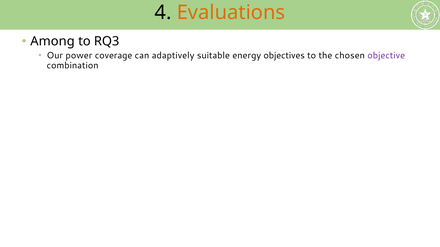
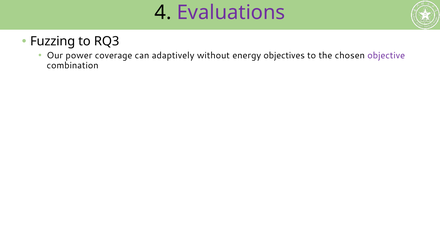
Evaluations colour: orange -> purple (231, 12)
Among: Among -> Fuzzing (53, 42)
suitable: suitable -> without (213, 56)
